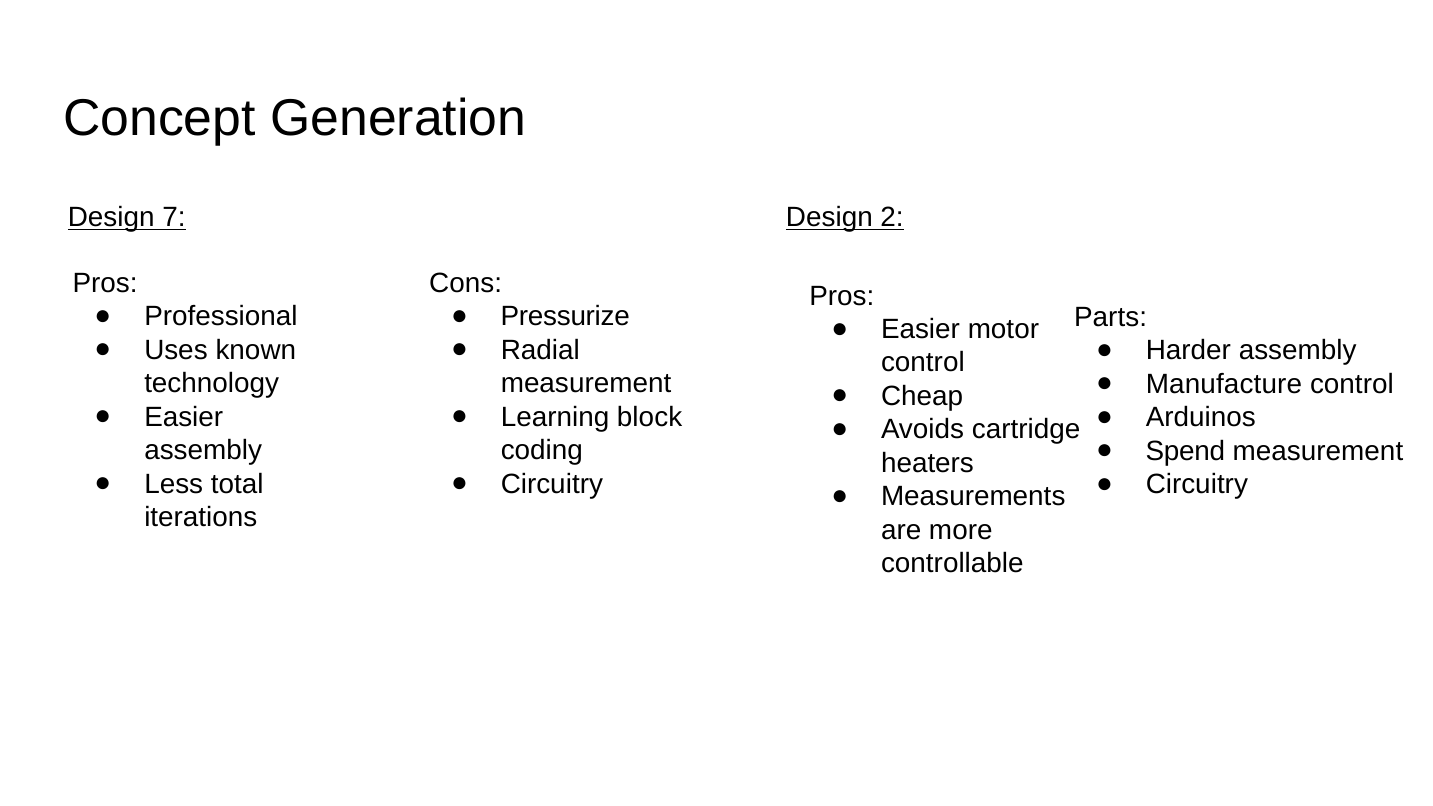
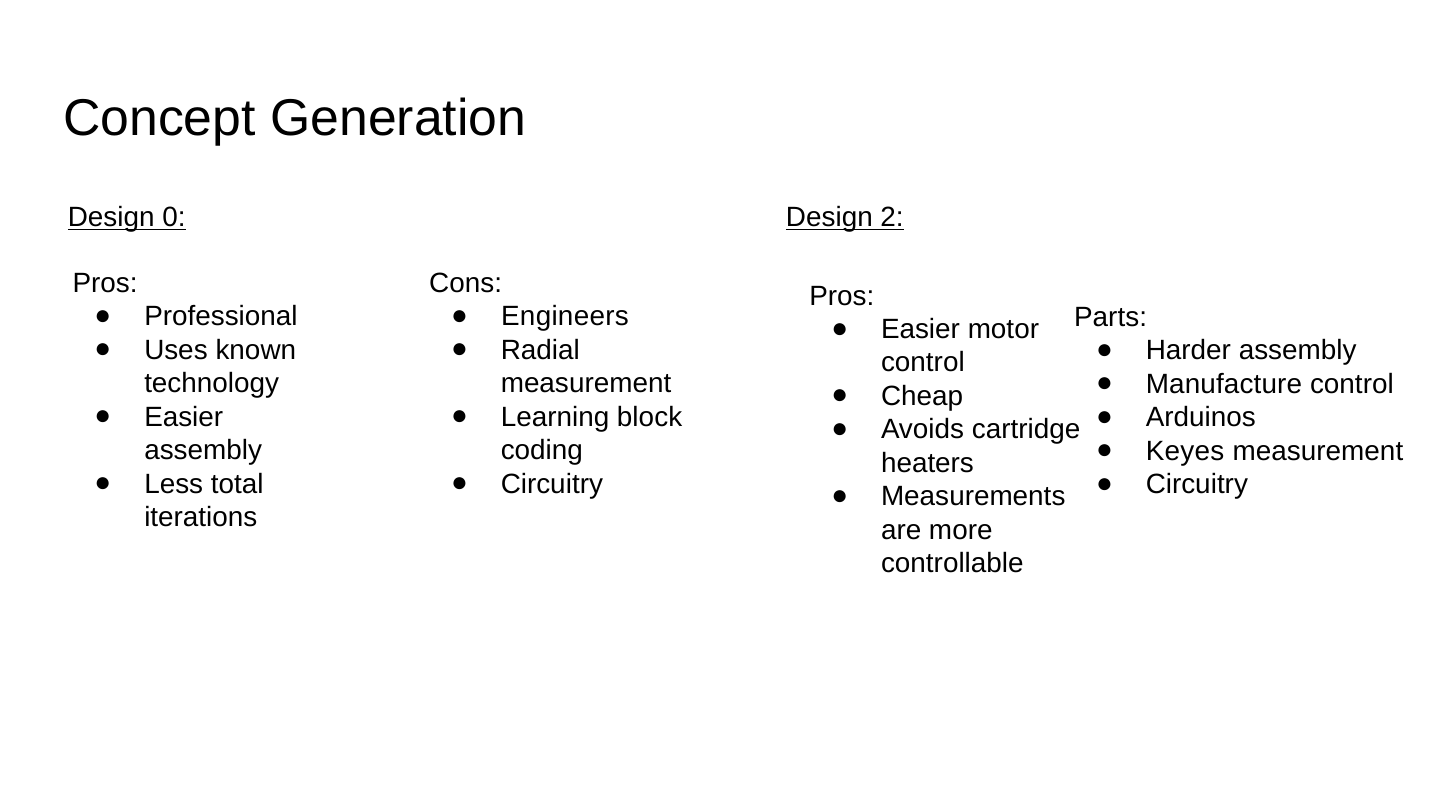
7: 7 -> 0 (174, 217)
Pressurize: Pressurize -> Engineers (565, 317)
Spend: Spend -> Keyes (1185, 451)
